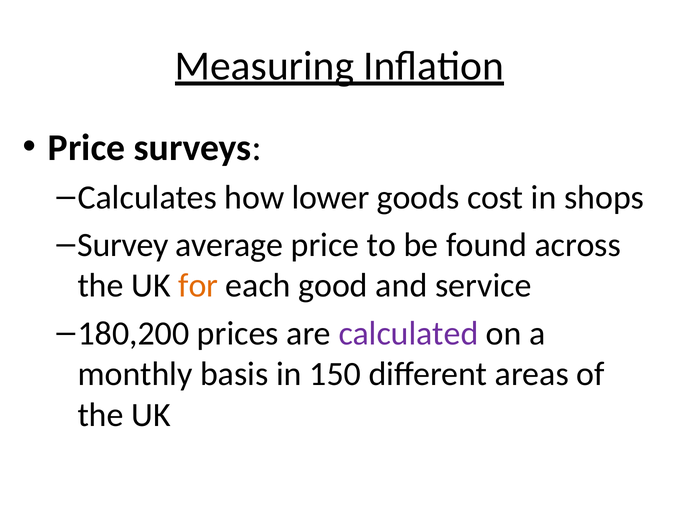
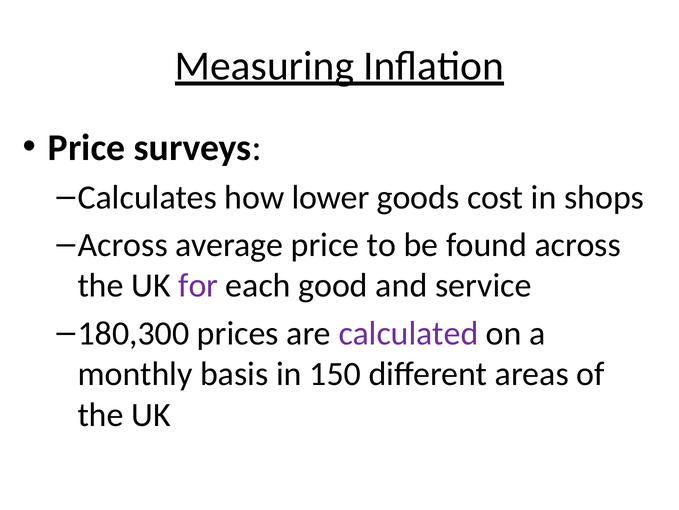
Survey: Survey -> Across (123, 245)
for colour: orange -> purple (198, 285)
180,200: 180,200 -> 180,300 (133, 333)
